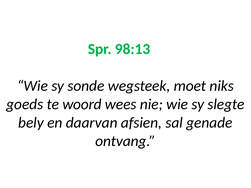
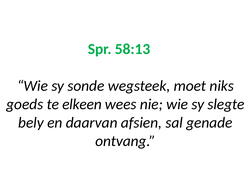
98:13: 98:13 -> 58:13 (133, 49)
woord: woord -> elkeen (82, 104)
